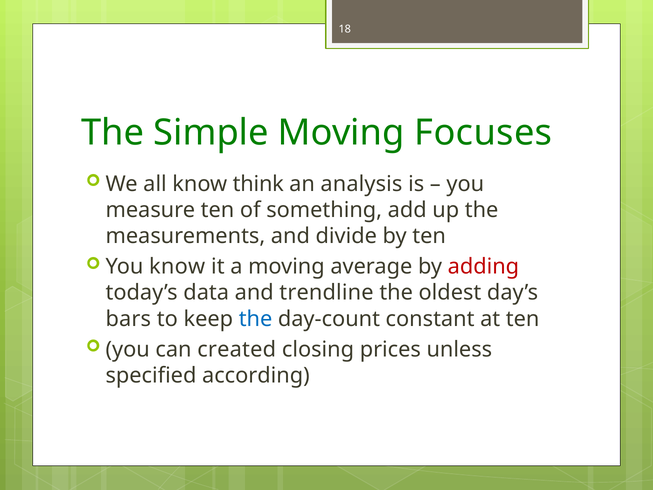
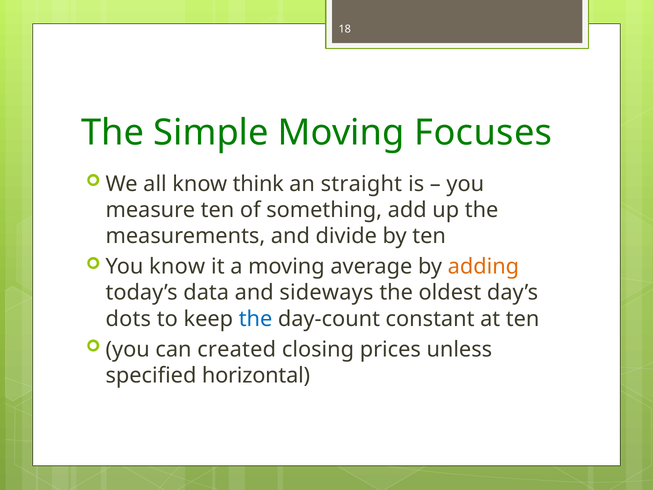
analysis: analysis -> straight (361, 184)
adding colour: red -> orange (483, 267)
trendline: trendline -> sideways (326, 293)
bars: bars -> dots (128, 319)
according: according -> horizontal (256, 375)
